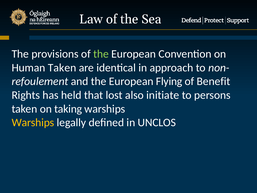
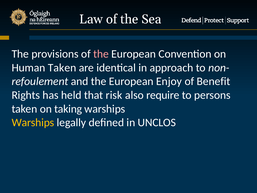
the colour: light green -> pink (101, 54)
Flying: Flying -> Enjoy (169, 81)
lost: lost -> risk (114, 95)
initiate: initiate -> require (163, 95)
